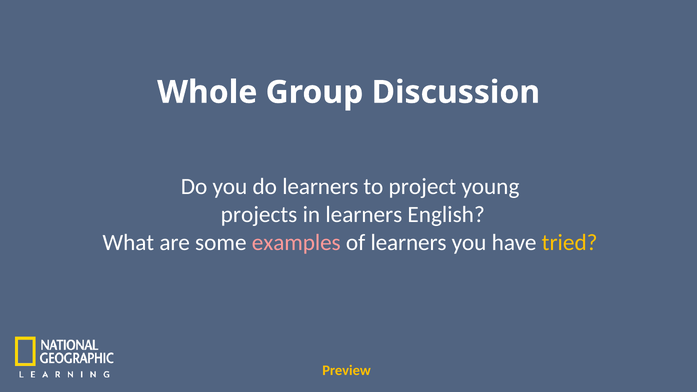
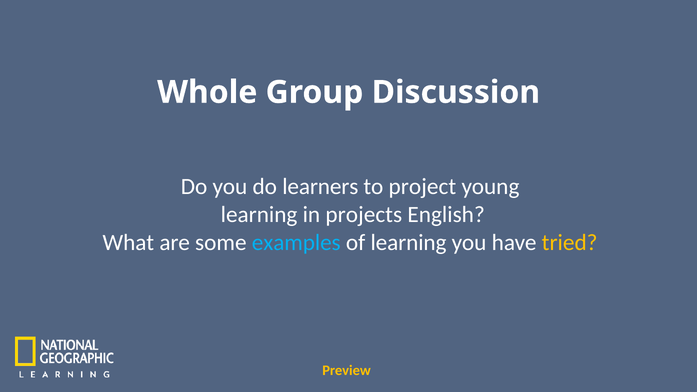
projects: projects -> learning (259, 215)
in learners: learners -> projects (364, 215)
examples colour: pink -> light blue (296, 243)
of learners: learners -> learning (409, 243)
